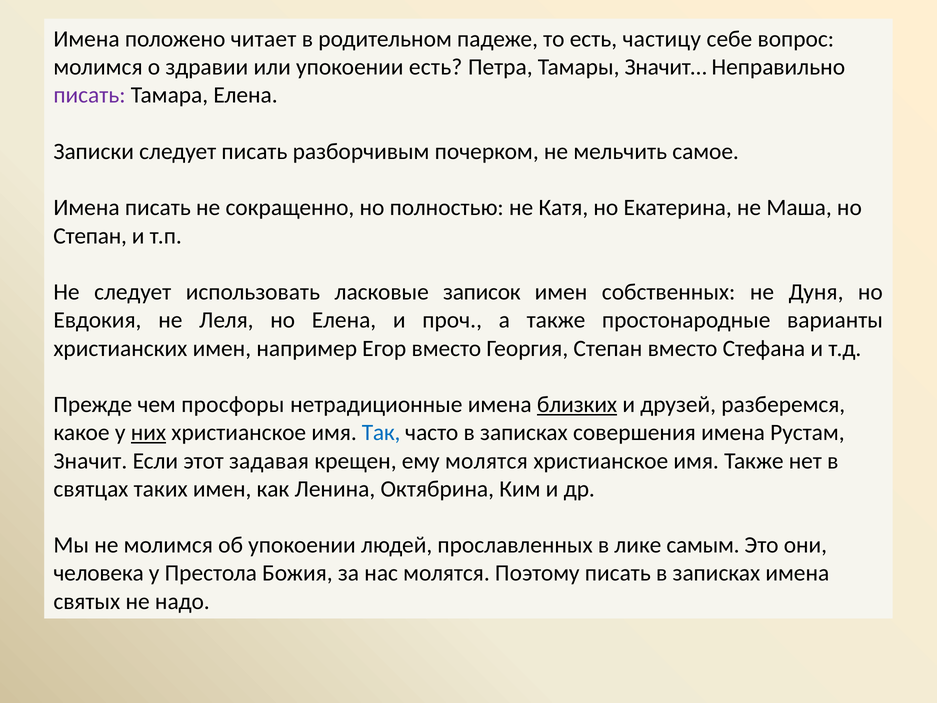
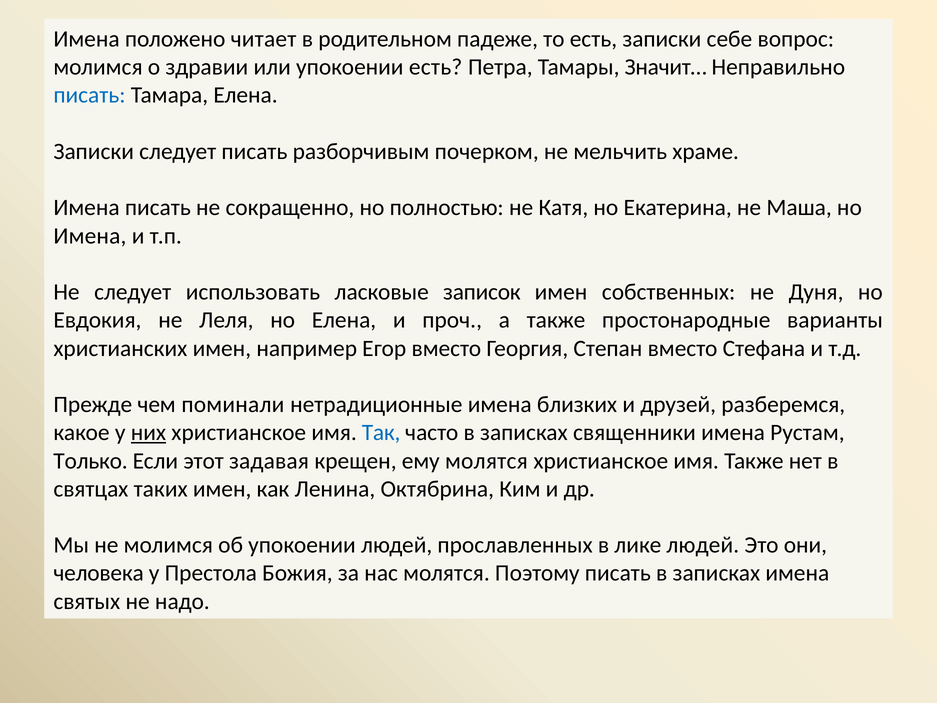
есть частицу: частицу -> записки (662, 39)
писать colour: purple -> blue (90, 95)
самое: самое -> храме (706, 151)
Степан: Степан -> Имена (90, 236)
просфоры: просфоры -> поминали (233, 404)
близких underline: present -> none (577, 404)
совершения: совершения -> священники (634, 433)
Значит: Значит -> Только (91, 461)
лике самым: самым -> людей (703, 545)
